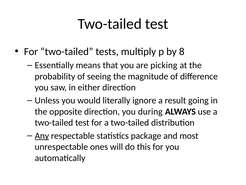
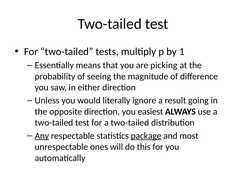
8: 8 -> 1 (182, 51)
during: during -> easiest (150, 111)
package underline: none -> present (146, 135)
